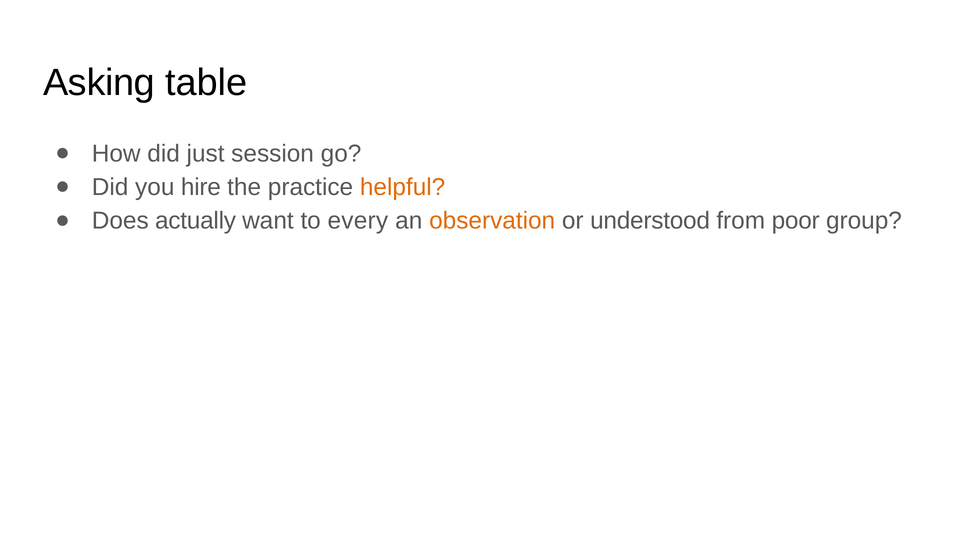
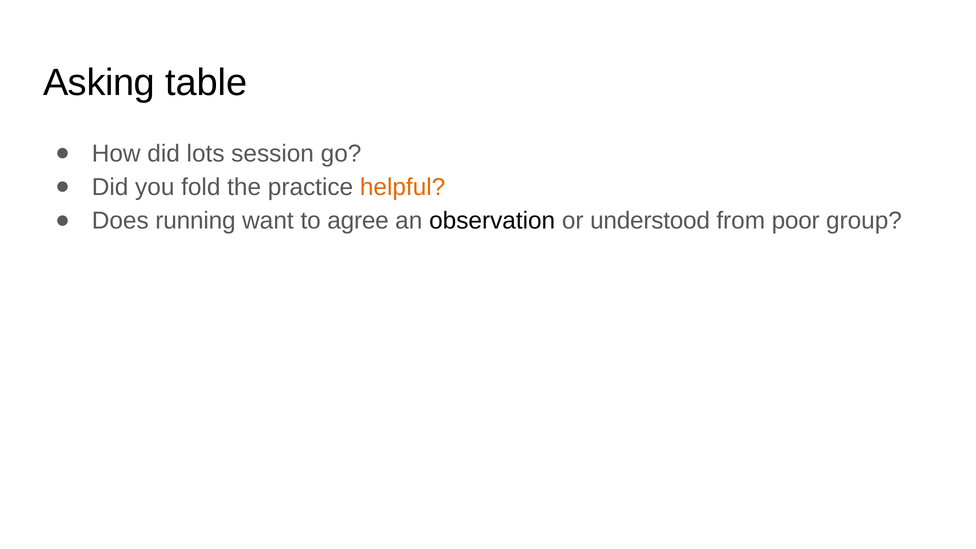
just: just -> lots (206, 153)
hire: hire -> fold (201, 187)
actually: actually -> running (195, 221)
every: every -> agree (358, 221)
observation colour: orange -> black (492, 221)
